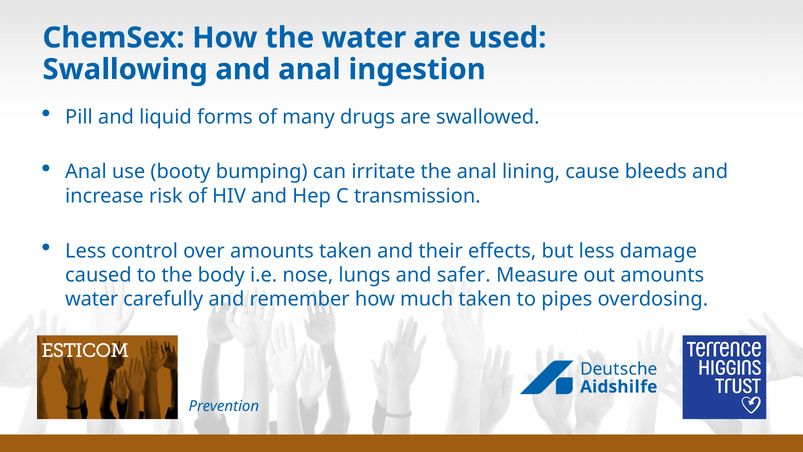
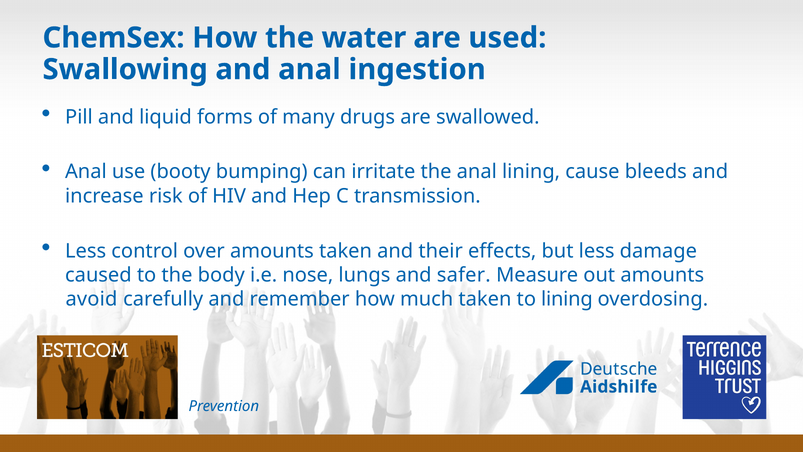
water: water -> avoid (91, 299)
to pipes: pipes -> lining (567, 299)
